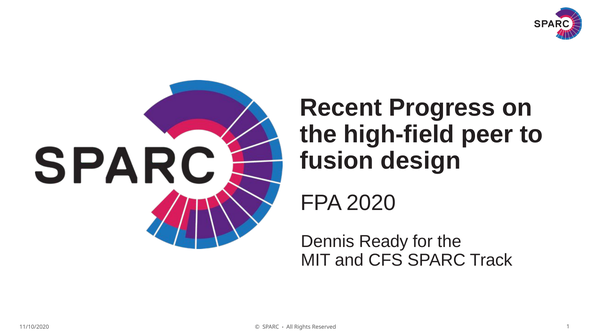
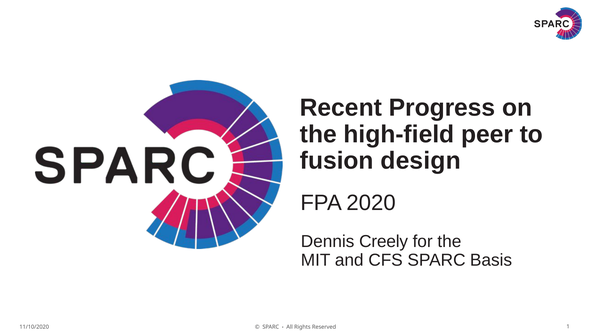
Ready: Ready -> Creely (384, 241)
Track: Track -> Basis (491, 260)
